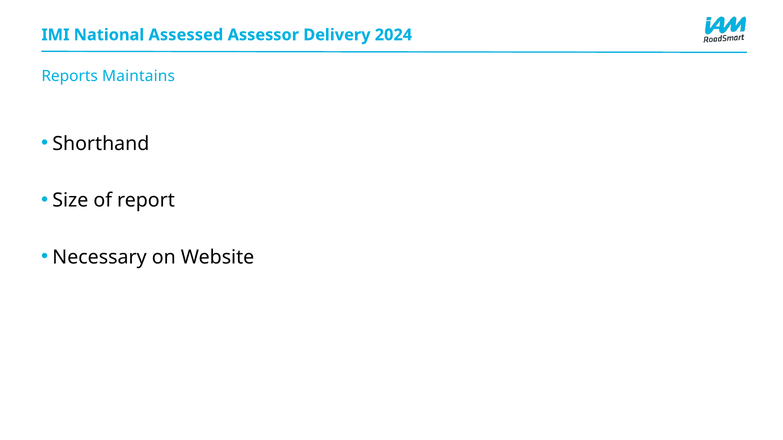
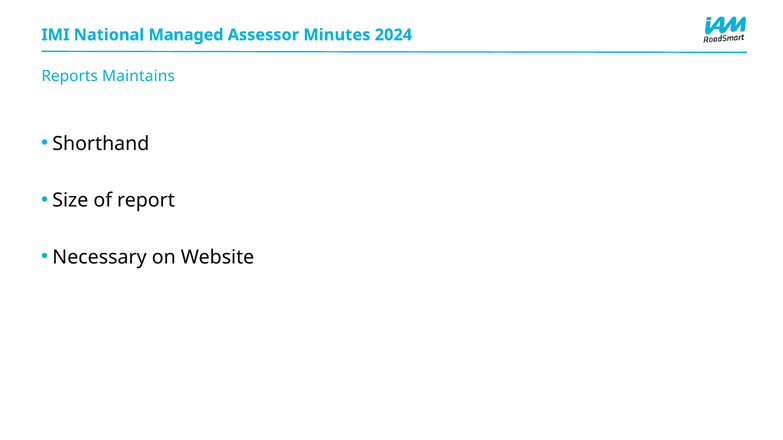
Assessed: Assessed -> Managed (186, 35)
Delivery: Delivery -> Minutes (337, 35)
